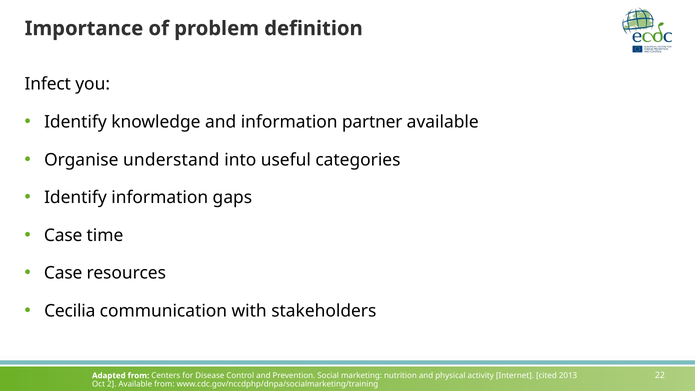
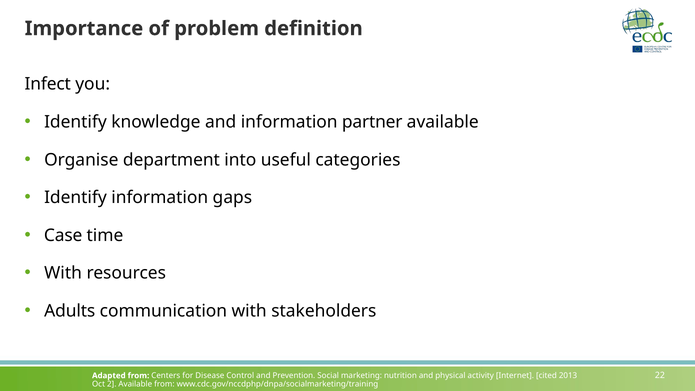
understand: understand -> department (171, 160)
Case: Case -> With (63, 273)
Cecilia: Cecilia -> Adults (70, 311)
